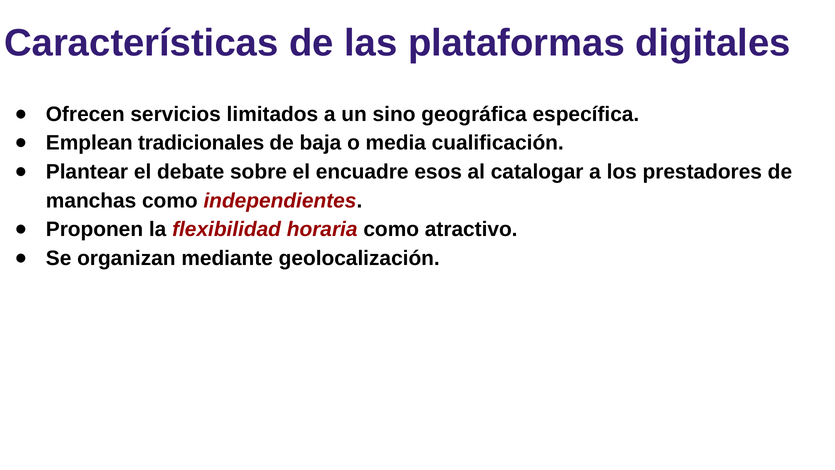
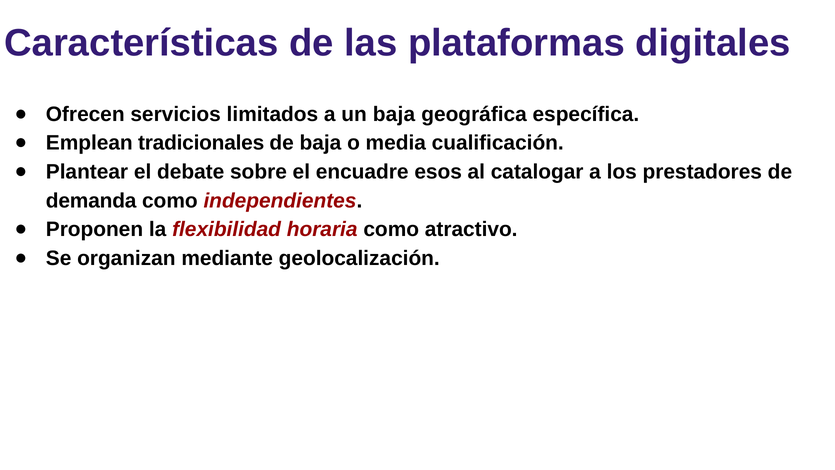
un sino: sino -> baja (394, 114)
manchas: manchas -> demanda (91, 201)
